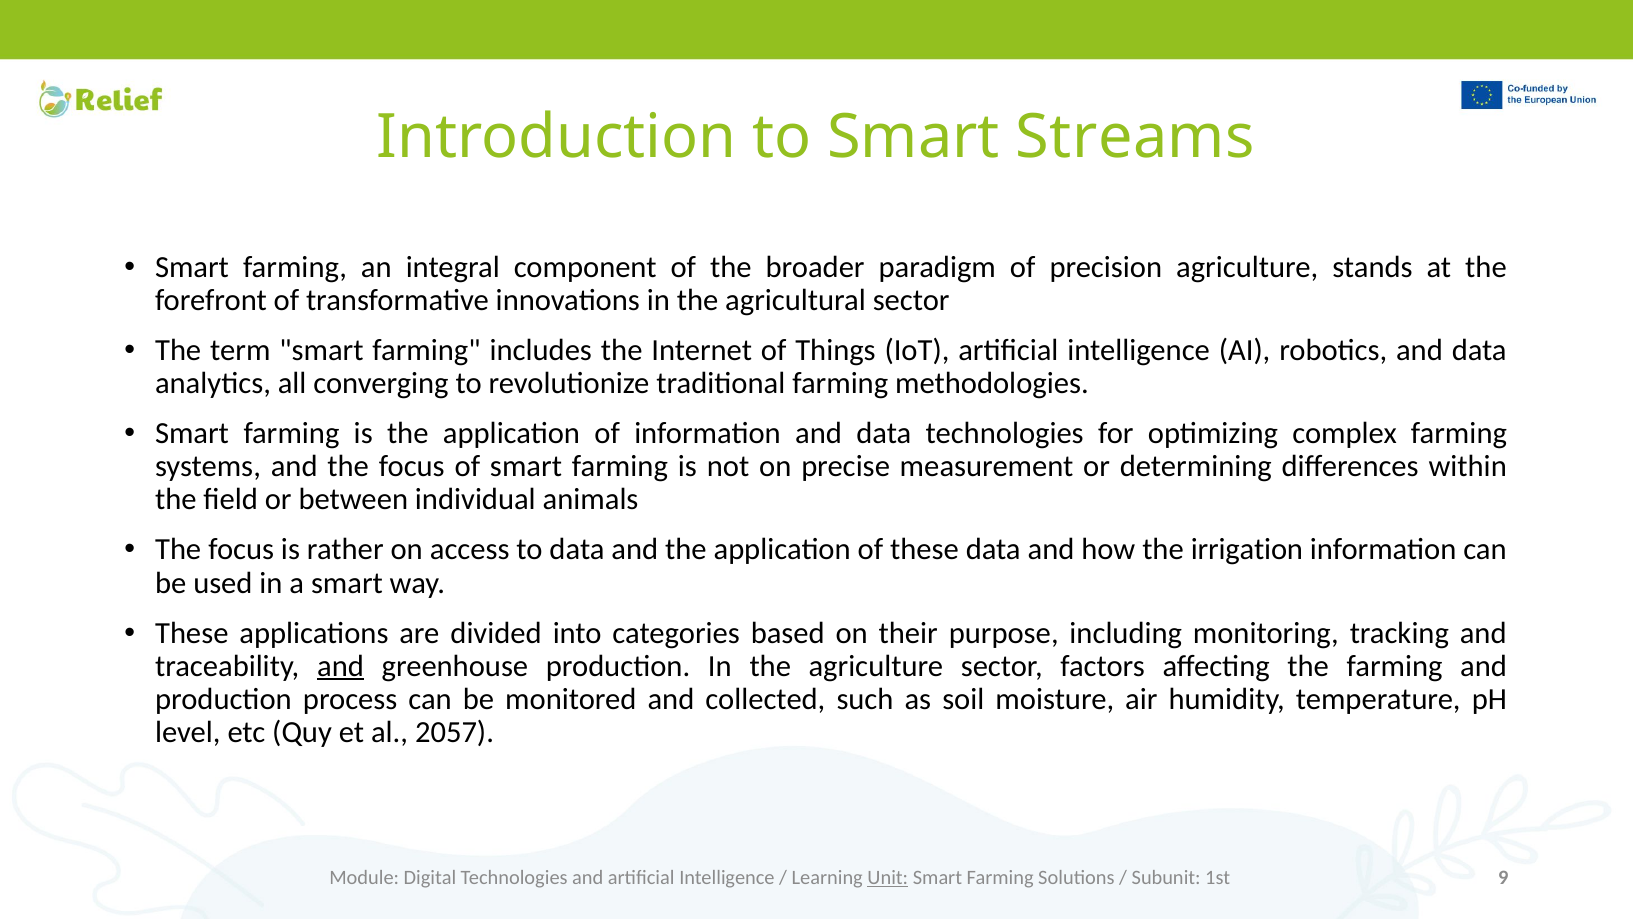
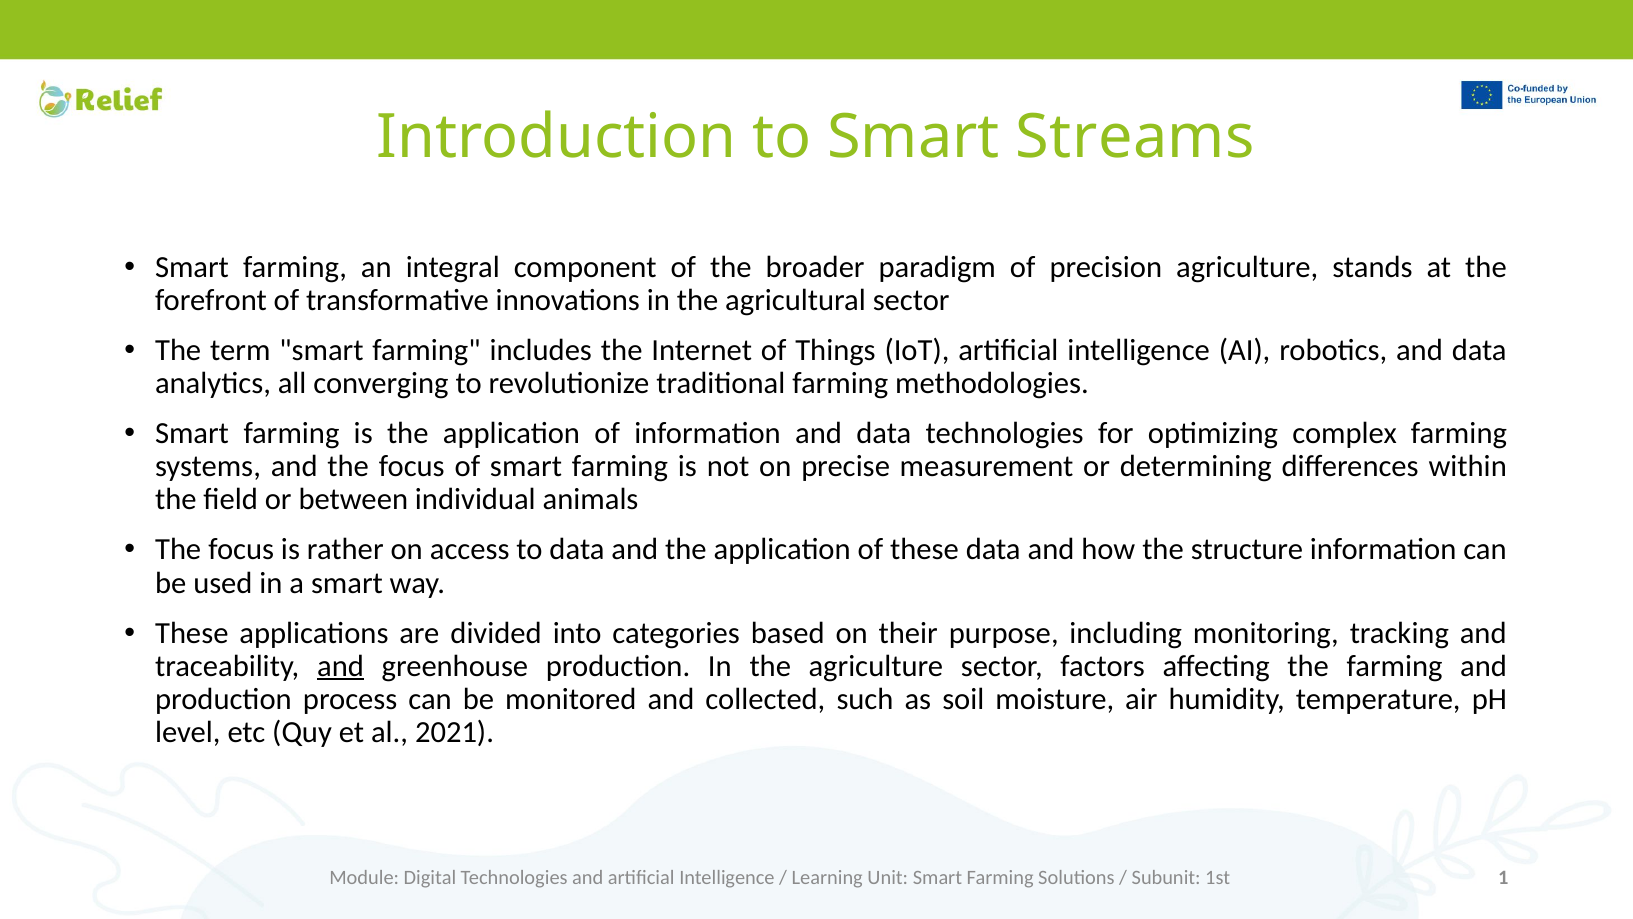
irrigation: irrigation -> structure (1247, 550)
2057: 2057 -> 2021 (455, 732)
Unit underline: present -> none (888, 877)
9: 9 -> 1 (1503, 877)
